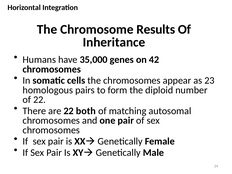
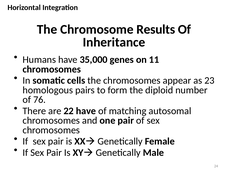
42: 42 -> 11 (154, 60)
of 22: 22 -> 76 (39, 100)
22 both: both -> have (86, 111)
